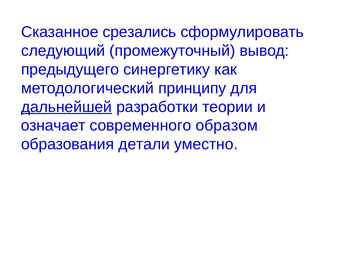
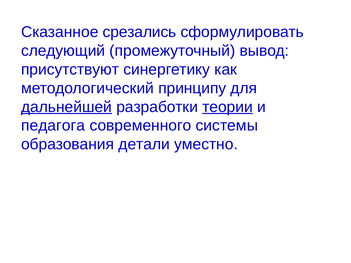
предыдущего: предыдущего -> присутствуют (70, 70)
теории underline: none -> present (228, 107)
означает: означает -> педагога (53, 126)
образом: образом -> системы (227, 126)
